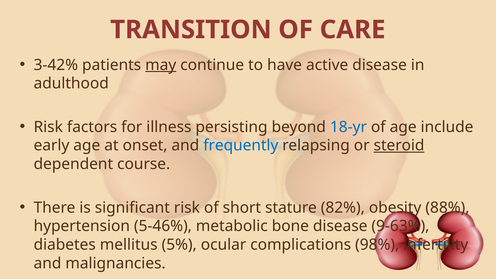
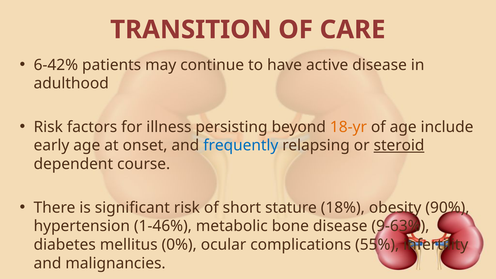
3-42%: 3-42% -> 6-42% (56, 65)
may underline: present -> none (161, 65)
18-yr colour: blue -> orange (348, 127)
82%: 82% -> 18% (343, 208)
88%: 88% -> 90% (447, 208)
5-46%: 5-46% -> 1-46% (163, 226)
5%: 5% -> 0% (179, 245)
98%: 98% -> 55% (377, 245)
